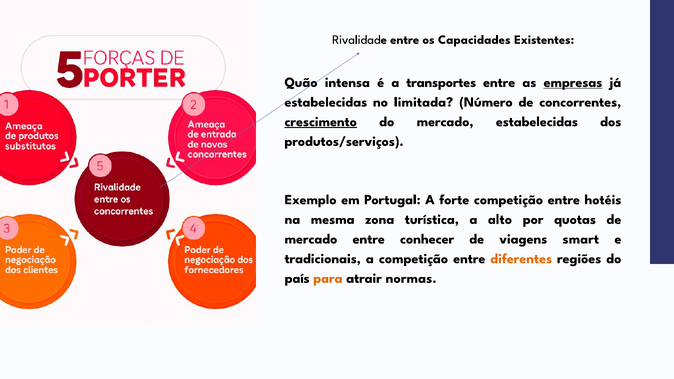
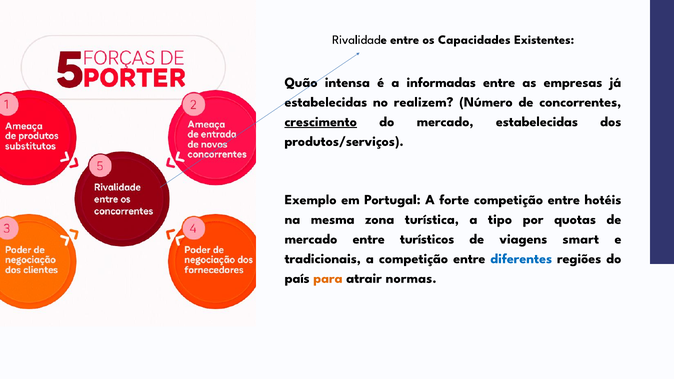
transportes: transportes -> informadas (441, 82)
empresas underline: present -> none (573, 82)
limitada: limitada -> realizem (424, 102)
alto: alto -> tipo (500, 219)
conhecer: conhecer -> turísticos (427, 239)
diferentes colour: orange -> blue (521, 259)
